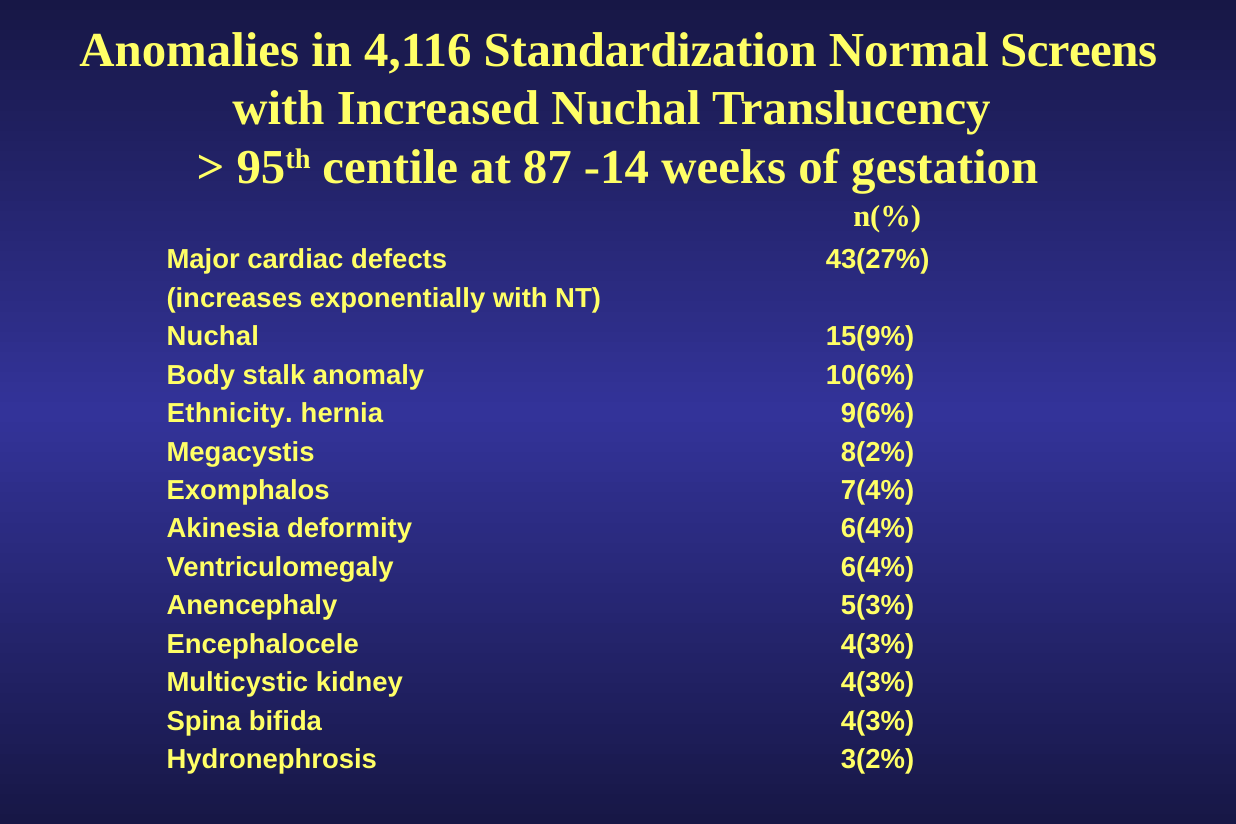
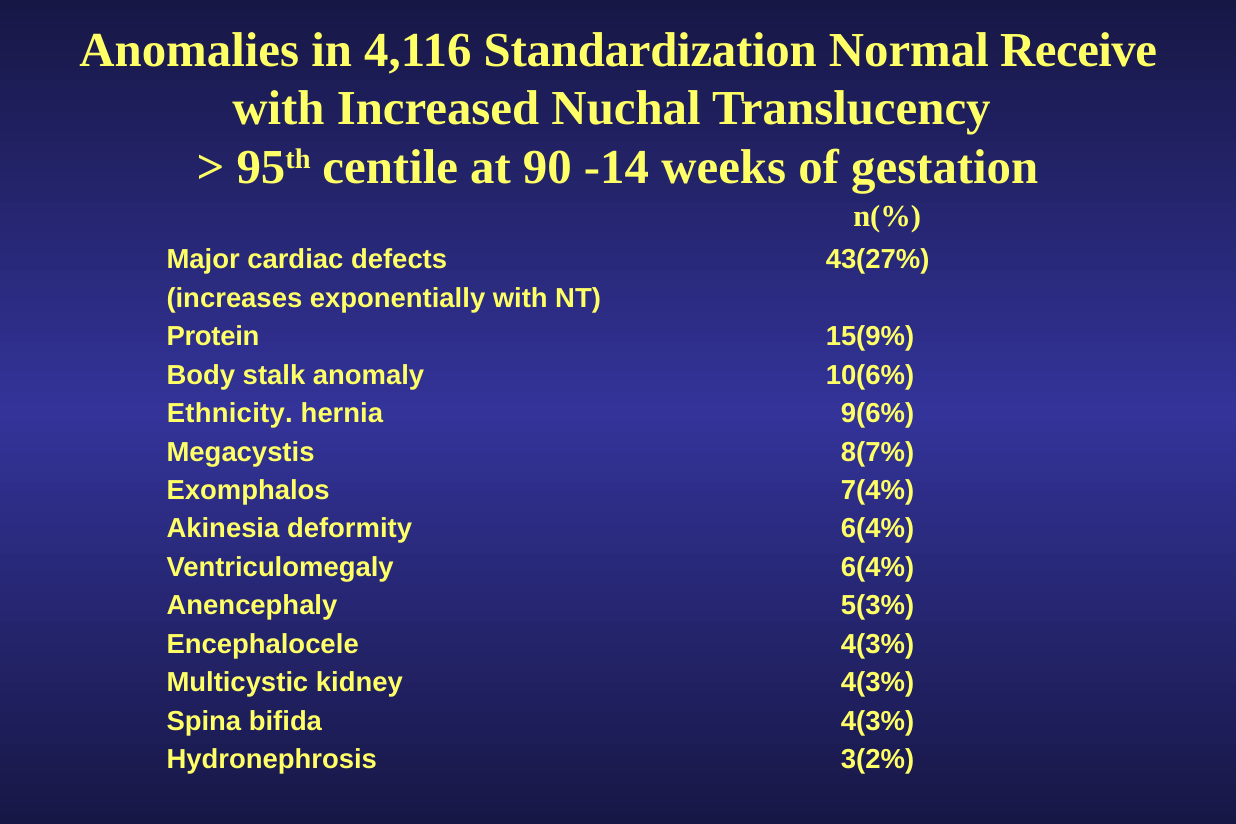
Screens: Screens -> Receive (1079, 50)
87: 87 -> 90 (547, 167)
Nuchal: Nuchal -> Protein (213, 337)
8(2%: 8(2% -> 8(7% (878, 452)
